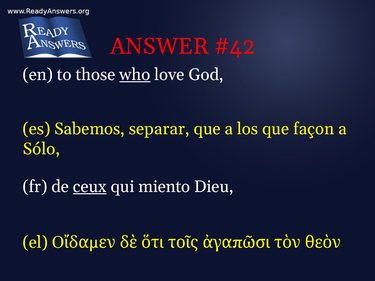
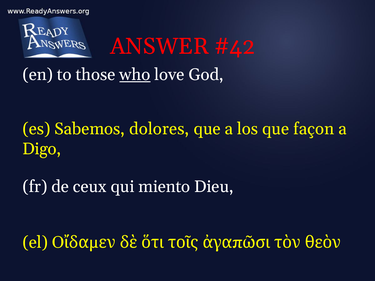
separar: separar -> dolores (159, 129)
Sólo: Sólo -> Digo (42, 149)
ceux underline: present -> none (90, 187)
